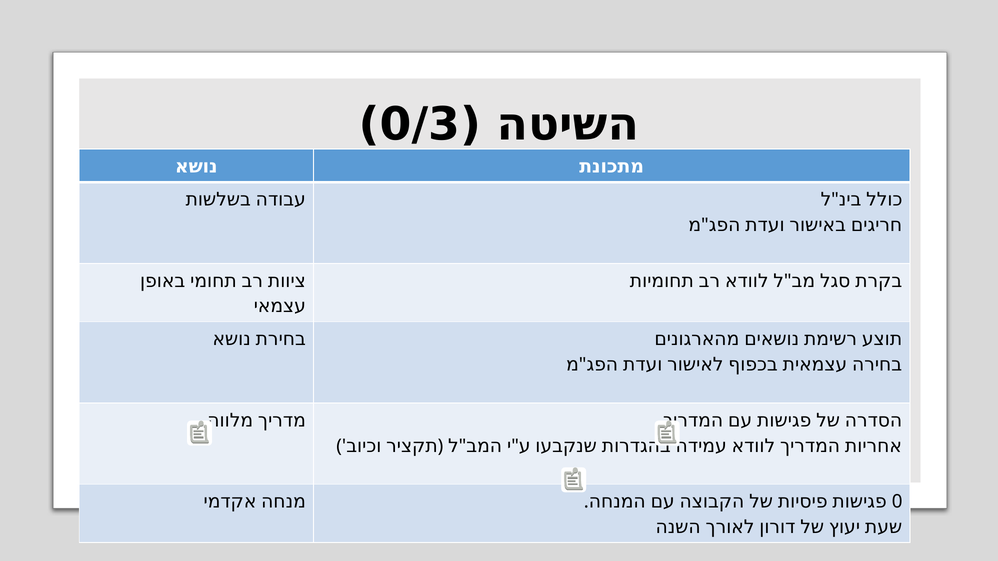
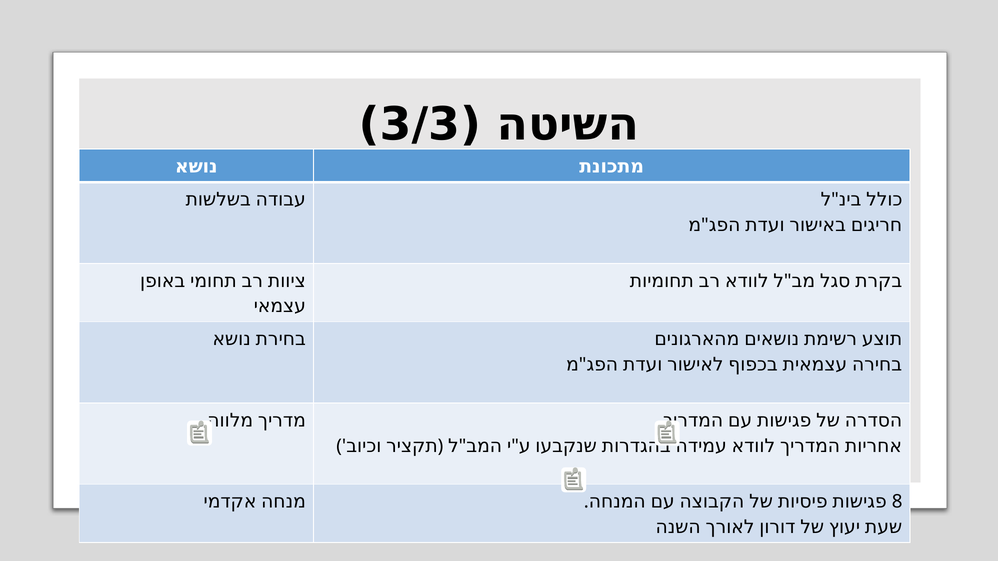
0/3: 0/3 -> 3/3 (420, 125)
0: 0 -> 8 (897, 502)
